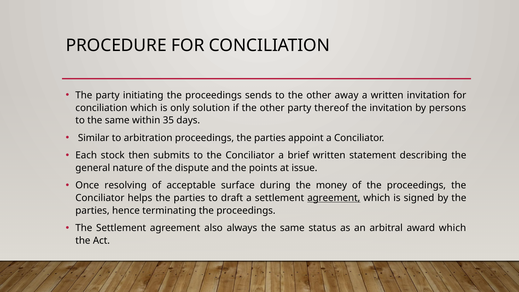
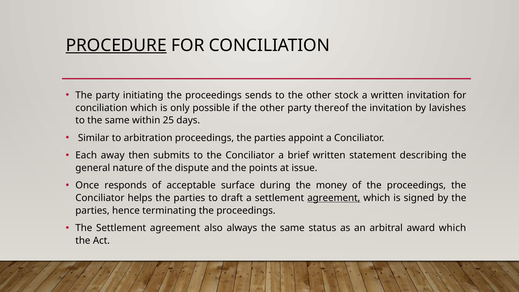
PROCEDURE underline: none -> present (116, 45)
away: away -> stock (347, 95)
solution: solution -> possible (211, 108)
persons: persons -> lavishes (448, 108)
35: 35 -> 25 (168, 120)
stock: stock -> away (113, 155)
resolving: resolving -> responds (126, 185)
